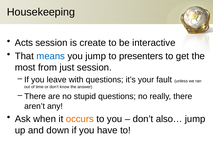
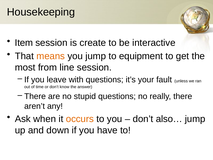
Acts: Acts -> Item (24, 43)
means colour: blue -> orange (51, 56)
presenters: presenters -> equipment (141, 56)
just: just -> line (67, 67)
